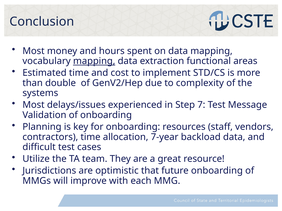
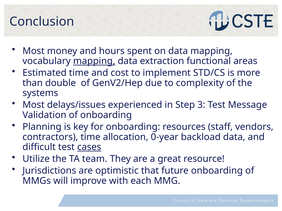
7: 7 -> 3 (201, 105)
7-year: 7-year -> 0-year (165, 137)
cases underline: none -> present (89, 147)
